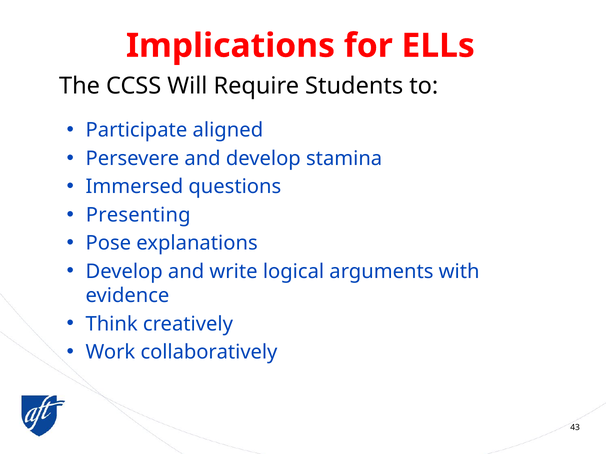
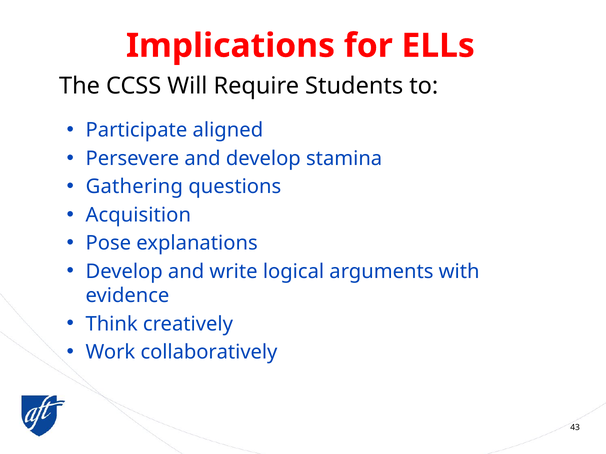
Immersed: Immersed -> Gathering (134, 187)
Presenting: Presenting -> Acquisition (138, 215)
